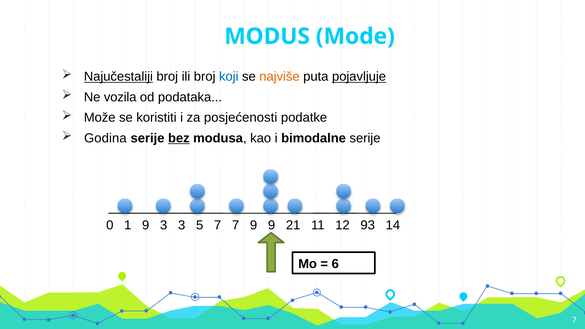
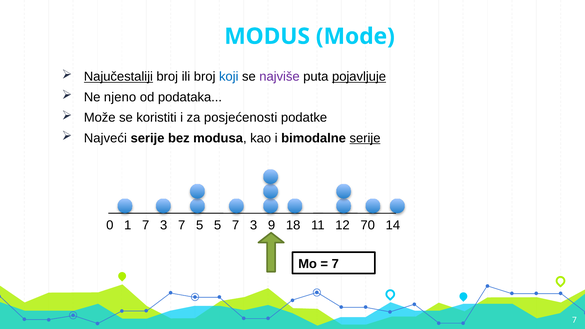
najviše colour: orange -> purple (279, 77)
vozila: vozila -> njeno (120, 97)
Godina: Godina -> Najveći (105, 138)
bez underline: present -> none (179, 138)
serije underline: none -> present (365, 138)
1 9: 9 -> 7 (146, 225)
3 3: 3 -> 7 (182, 225)
5 7: 7 -> 5 (218, 225)
9: 9 -> 3 (254, 225)
21: 21 -> 18 (293, 225)
93: 93 -> 70 (368, 225)
6: 6 -> 7 (335, 264)
